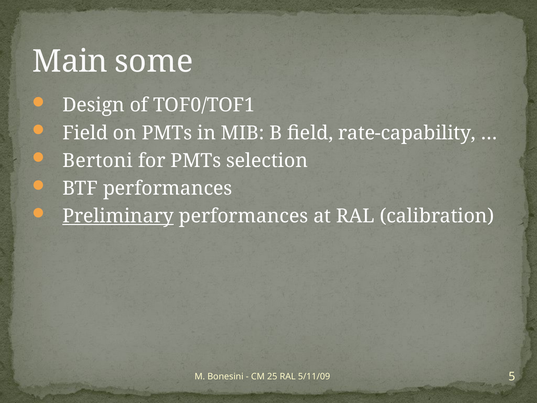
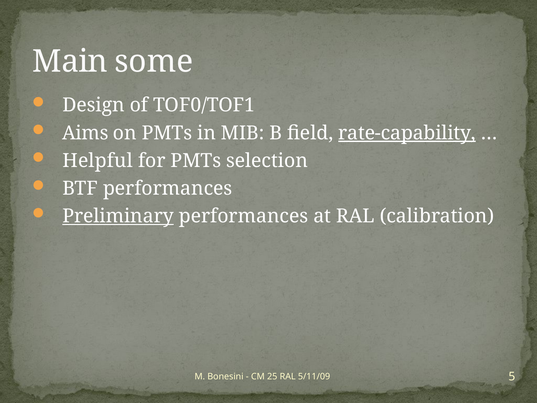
Field: Field -> Aims (85, 133)
rate-capability underline: none -> present (407, 133)
Bertoni: Bertoni -> Helpful (98, 161)
